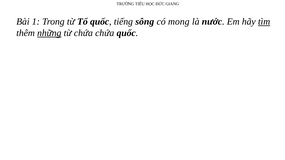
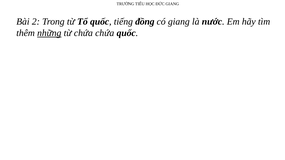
1: 1 -> 2 (36, 22)
sông: sông -> đồng (145, 22)
có mong: mong -> giang (179, 22)
tìm underline: present -> none (264, 22)
